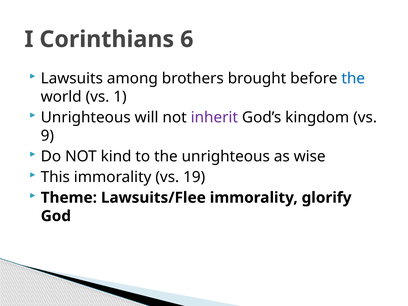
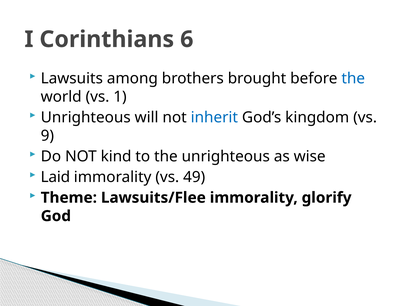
inherit colour: purple -> blue (214, 117)
This: This -> Laid (55, 177)
19: 19 -> 49 (194, 177)
